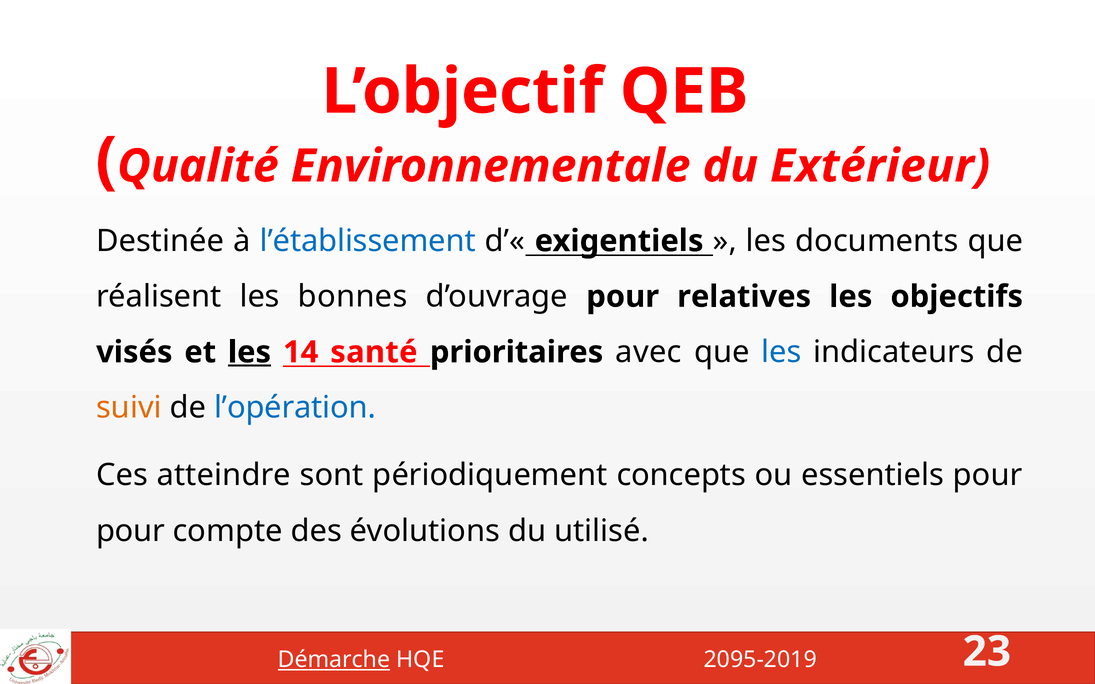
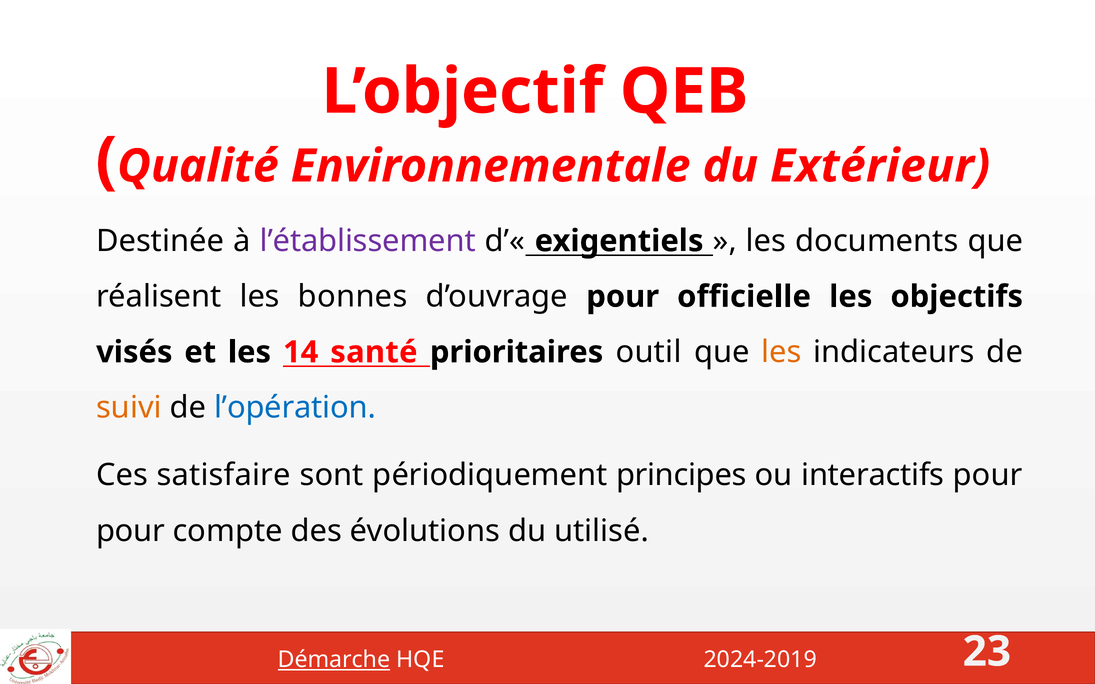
l’établissement colour: blue -> purple (368, 241)
relatives: relatives -> officielle (744, 297)
les underline: present -> none (249, 352)
avec: avec -> outil (649, 352)
les colour: blue -> orange (781, 352)
atteindre: atteindre -> satisfaire (224, 475)
concepts: concepts -> principes (681, 475)
essentiels: essentiels -> interactifs (873, 475)
2095-2019: 2095-2019 -> 2024-2019 (760, 660)
